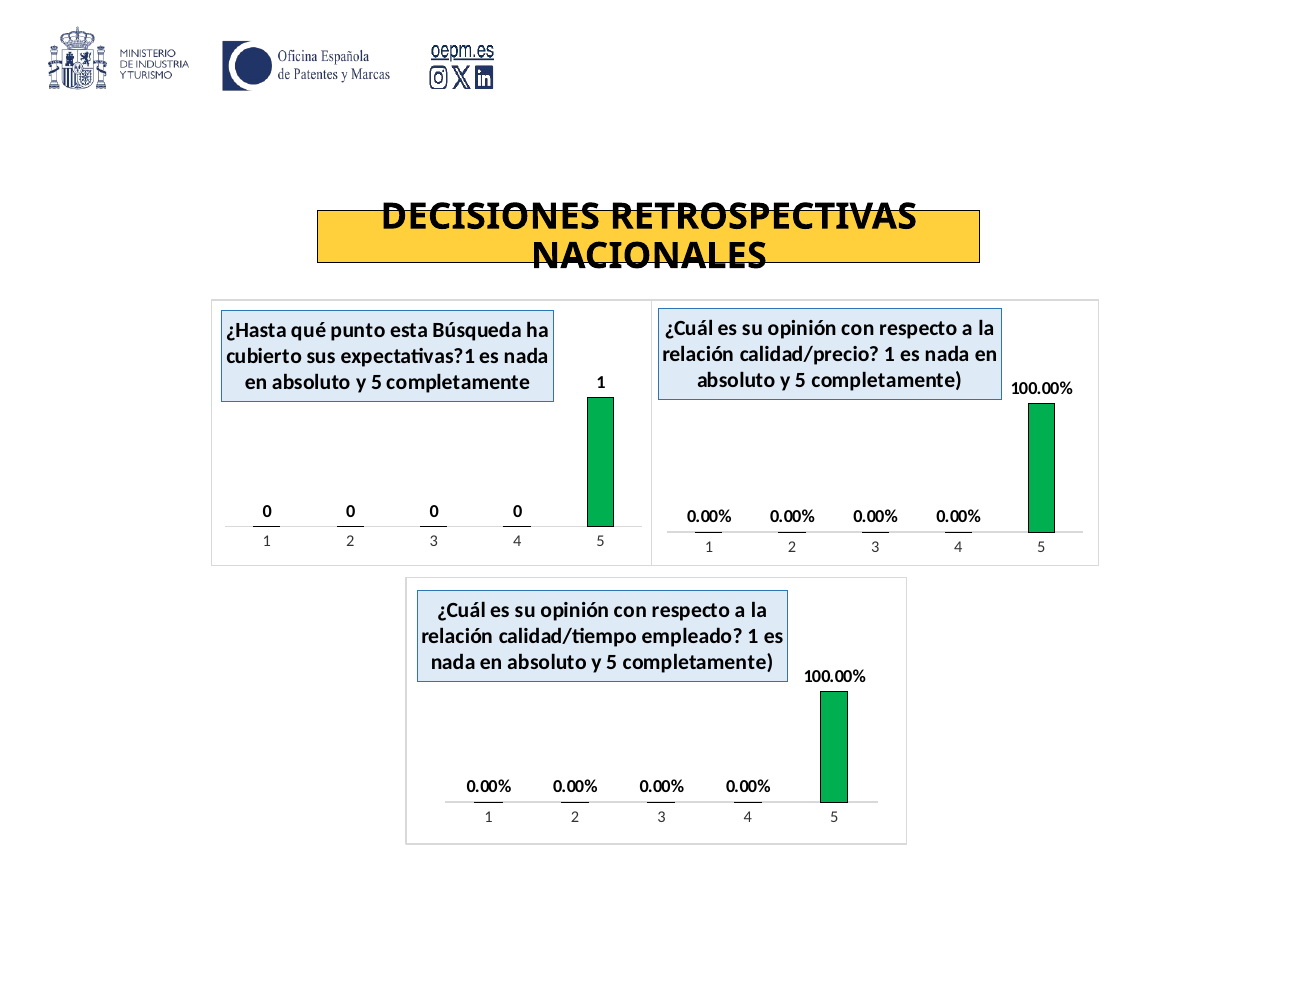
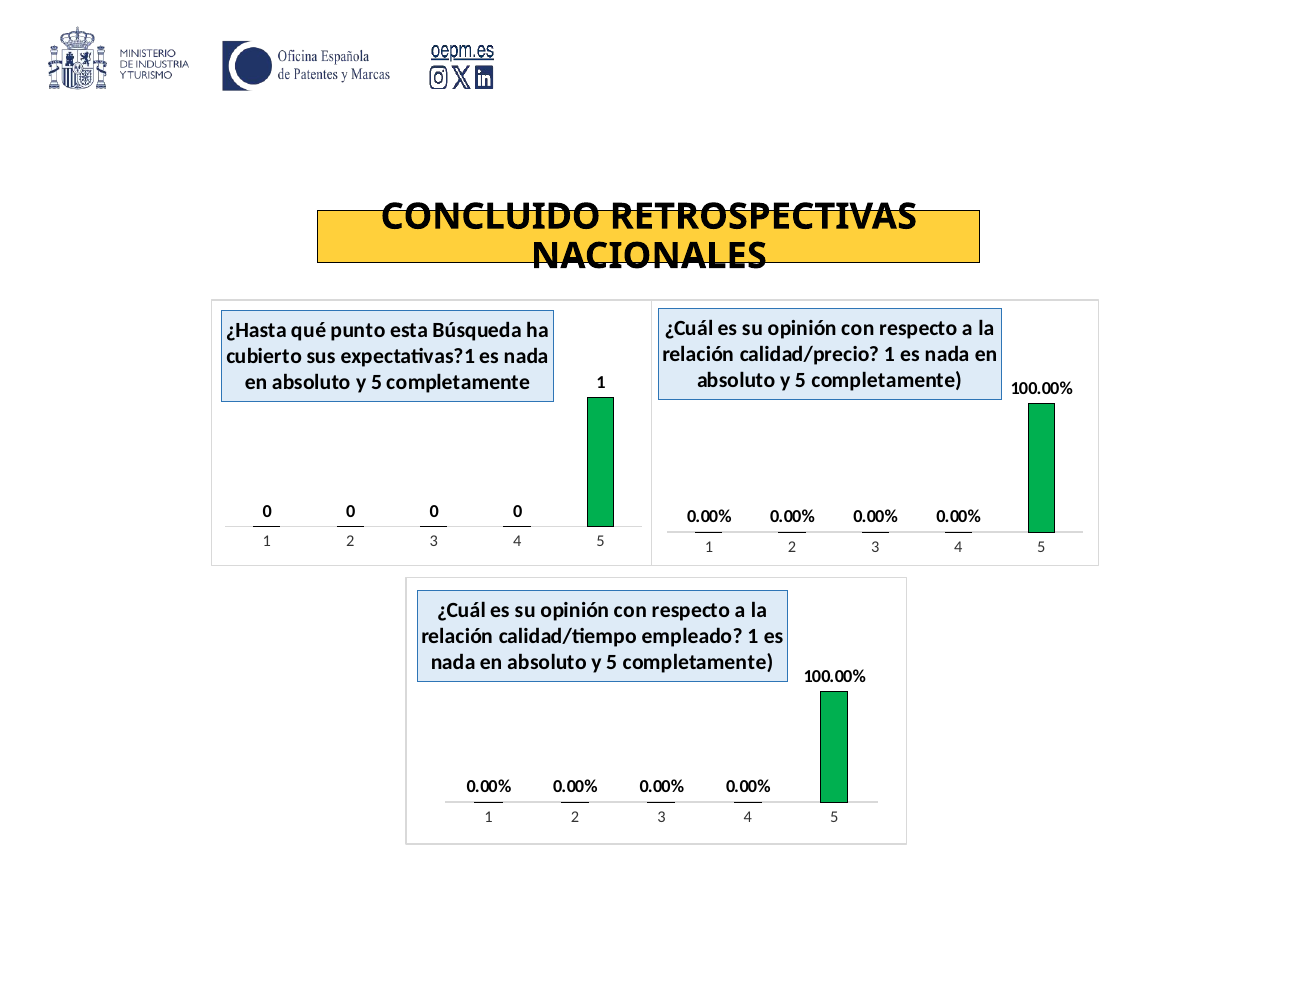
DECISIONES: DECISIONES -> CONCLUIDO (491, 217)
